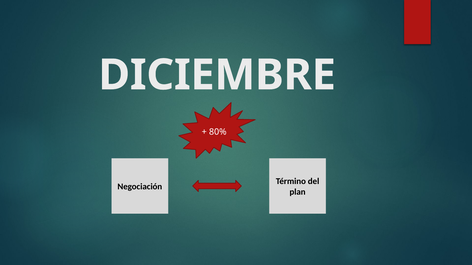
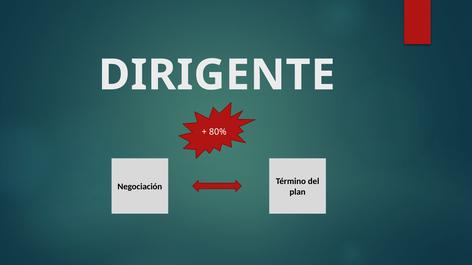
DICIEMBRE: DICIEMBRE -> DIRIGENTE (217, 75)
